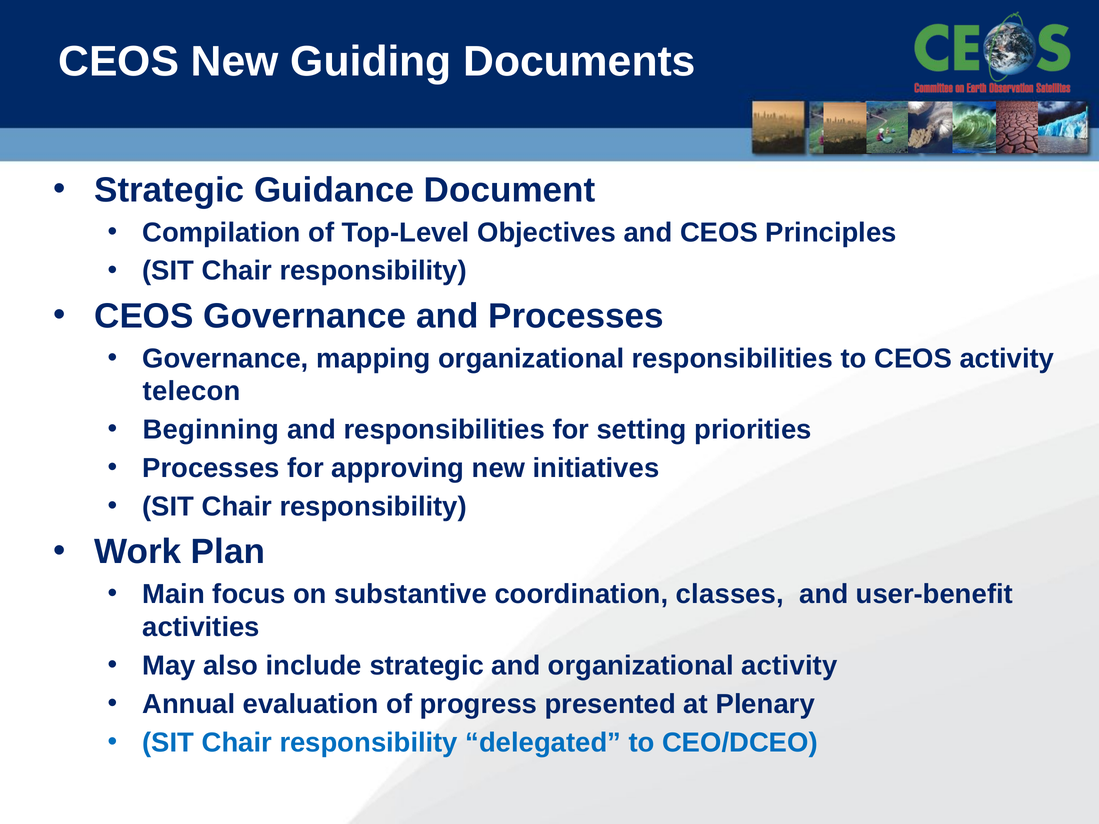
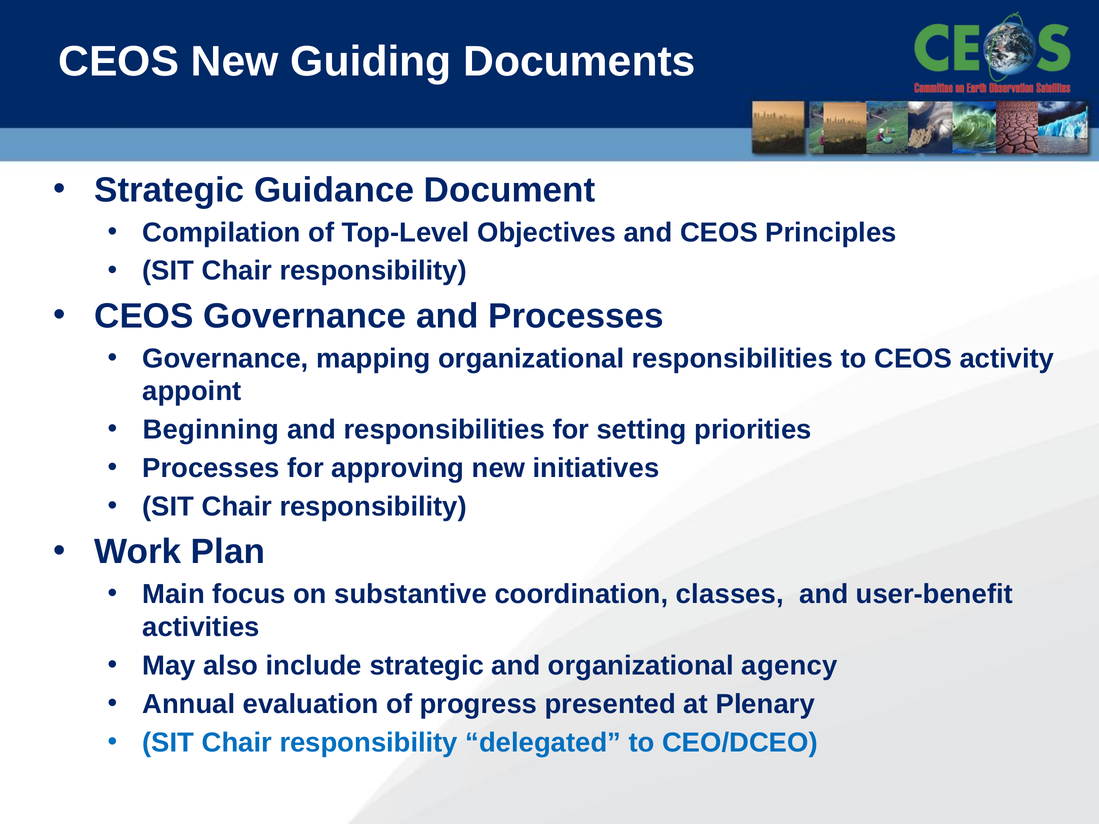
telecon: telecon -> appoint (192, 392)
organizational activity: activity -> agency (789, 666)
